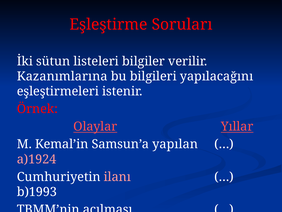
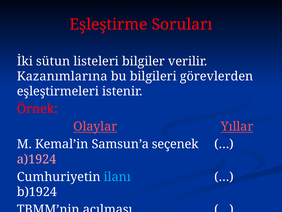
yapılacağını: yapılacağını -> görevlerden (217, 76)
yapılan: yapılan -> seçenek (175, 144)
ilanı colour: pink -> light blue (117, 176)
b)1993: b)1993 -> b)1924 (37, 192)
